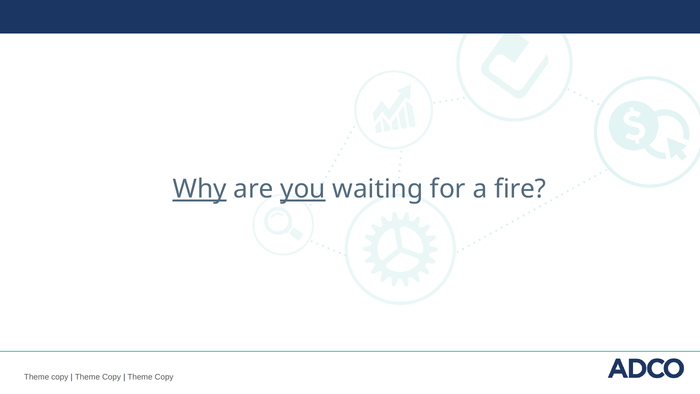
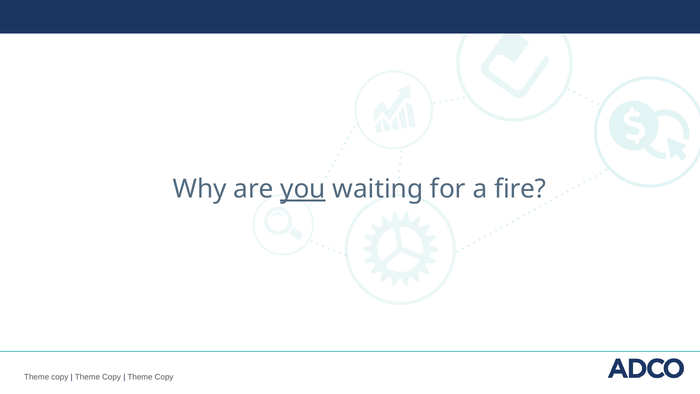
Why underline: present -> none (200, 189)
